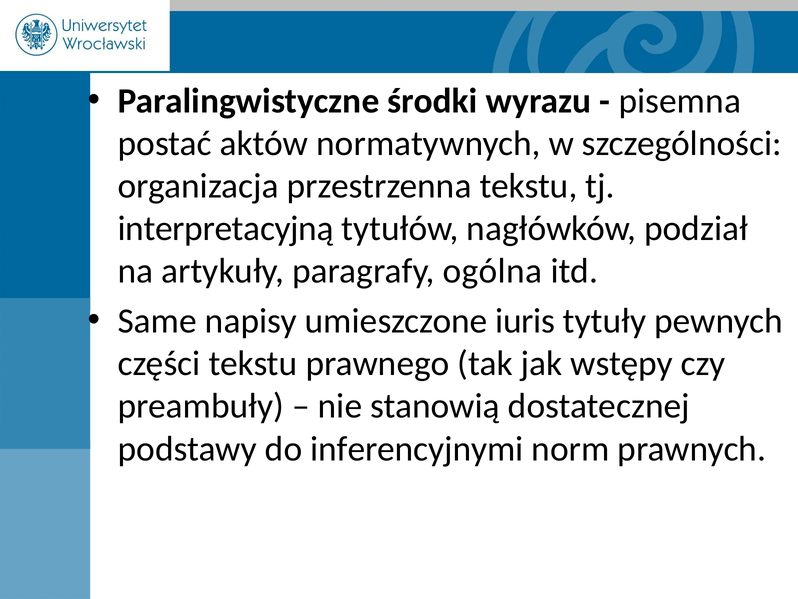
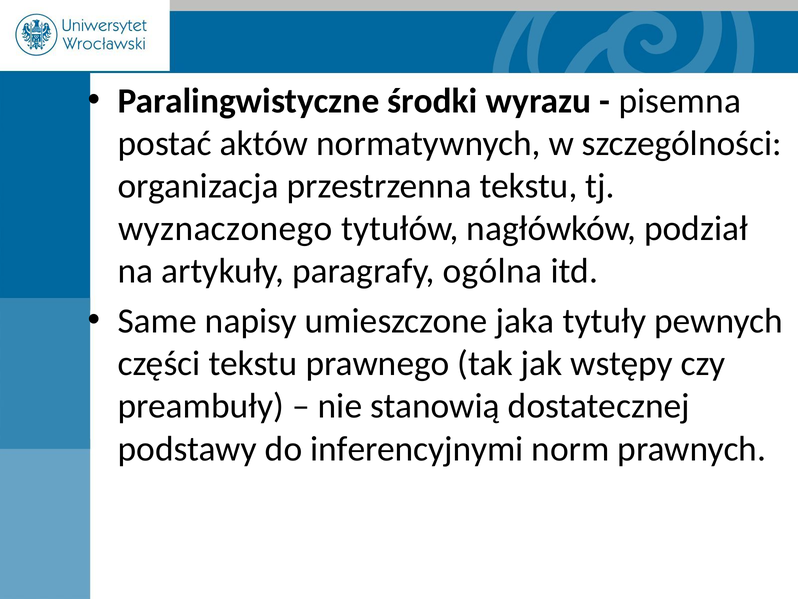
interpretacyjną: interpretacyjną -> wyznaczonego (225, 228)
iuris: iuris -> jaka (525, 321)
